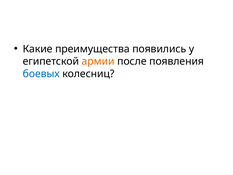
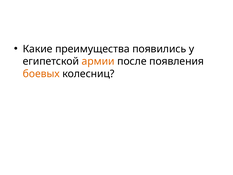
боевых colour: blue -> orange (41, 74)
